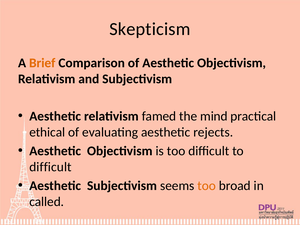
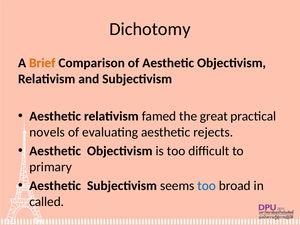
Skepticism: Skepticism -> Dichotomy (150, 29)
mind: mind -> great (214, 116)
ethical: ethical -> novels (47, 132)
difficult: difficult -> primary (51, 167)
too colour: orange -> blue (207, 186)
